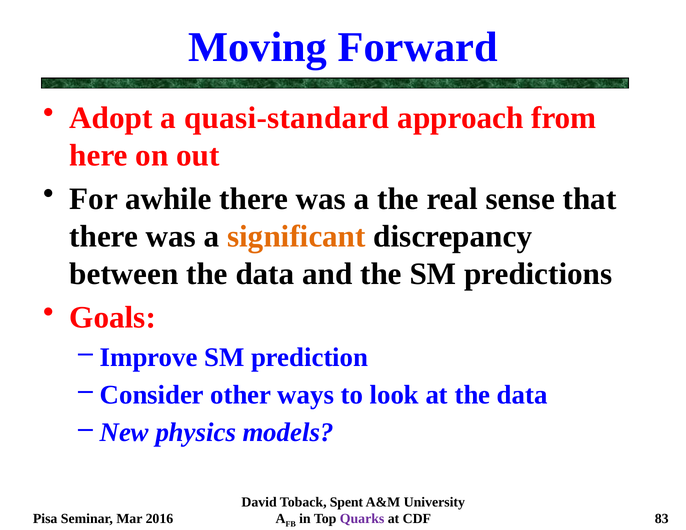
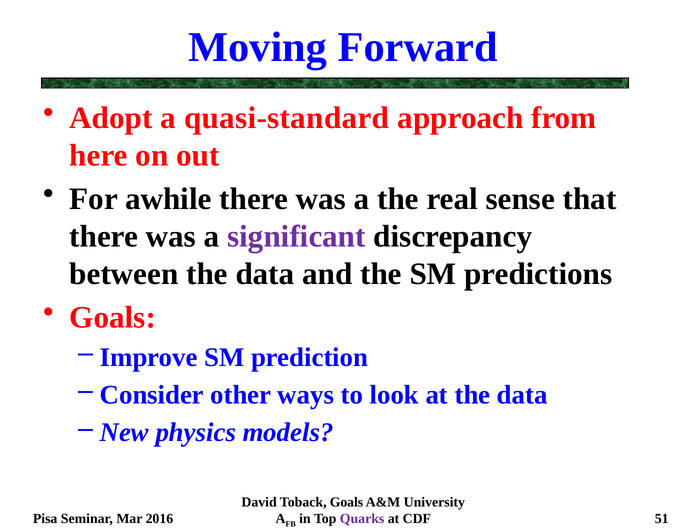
significant colour: orange -> purple (296, 236)
Toback Spent: Spent -> Goals (346, 502)
83: 83 -> 51 (662, 519)
